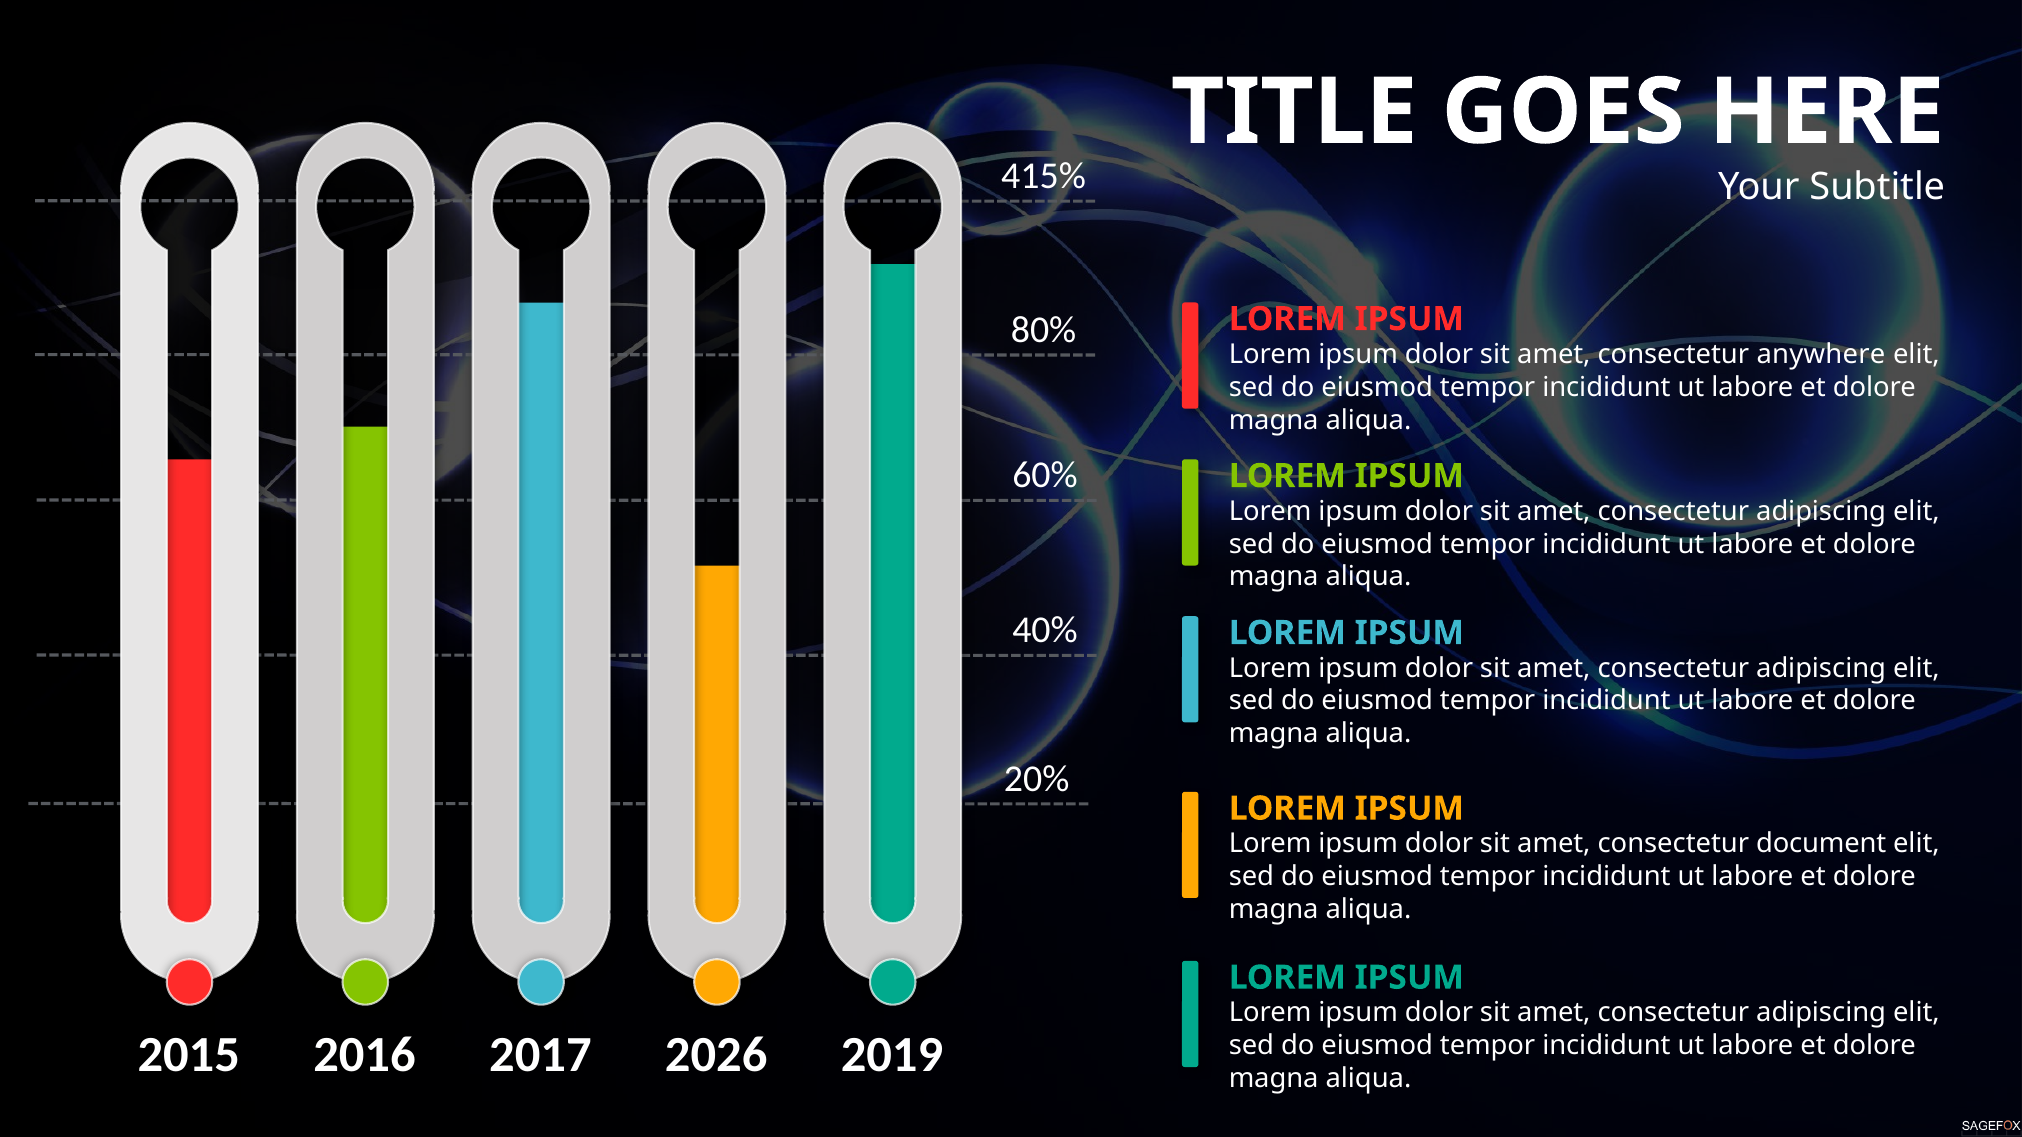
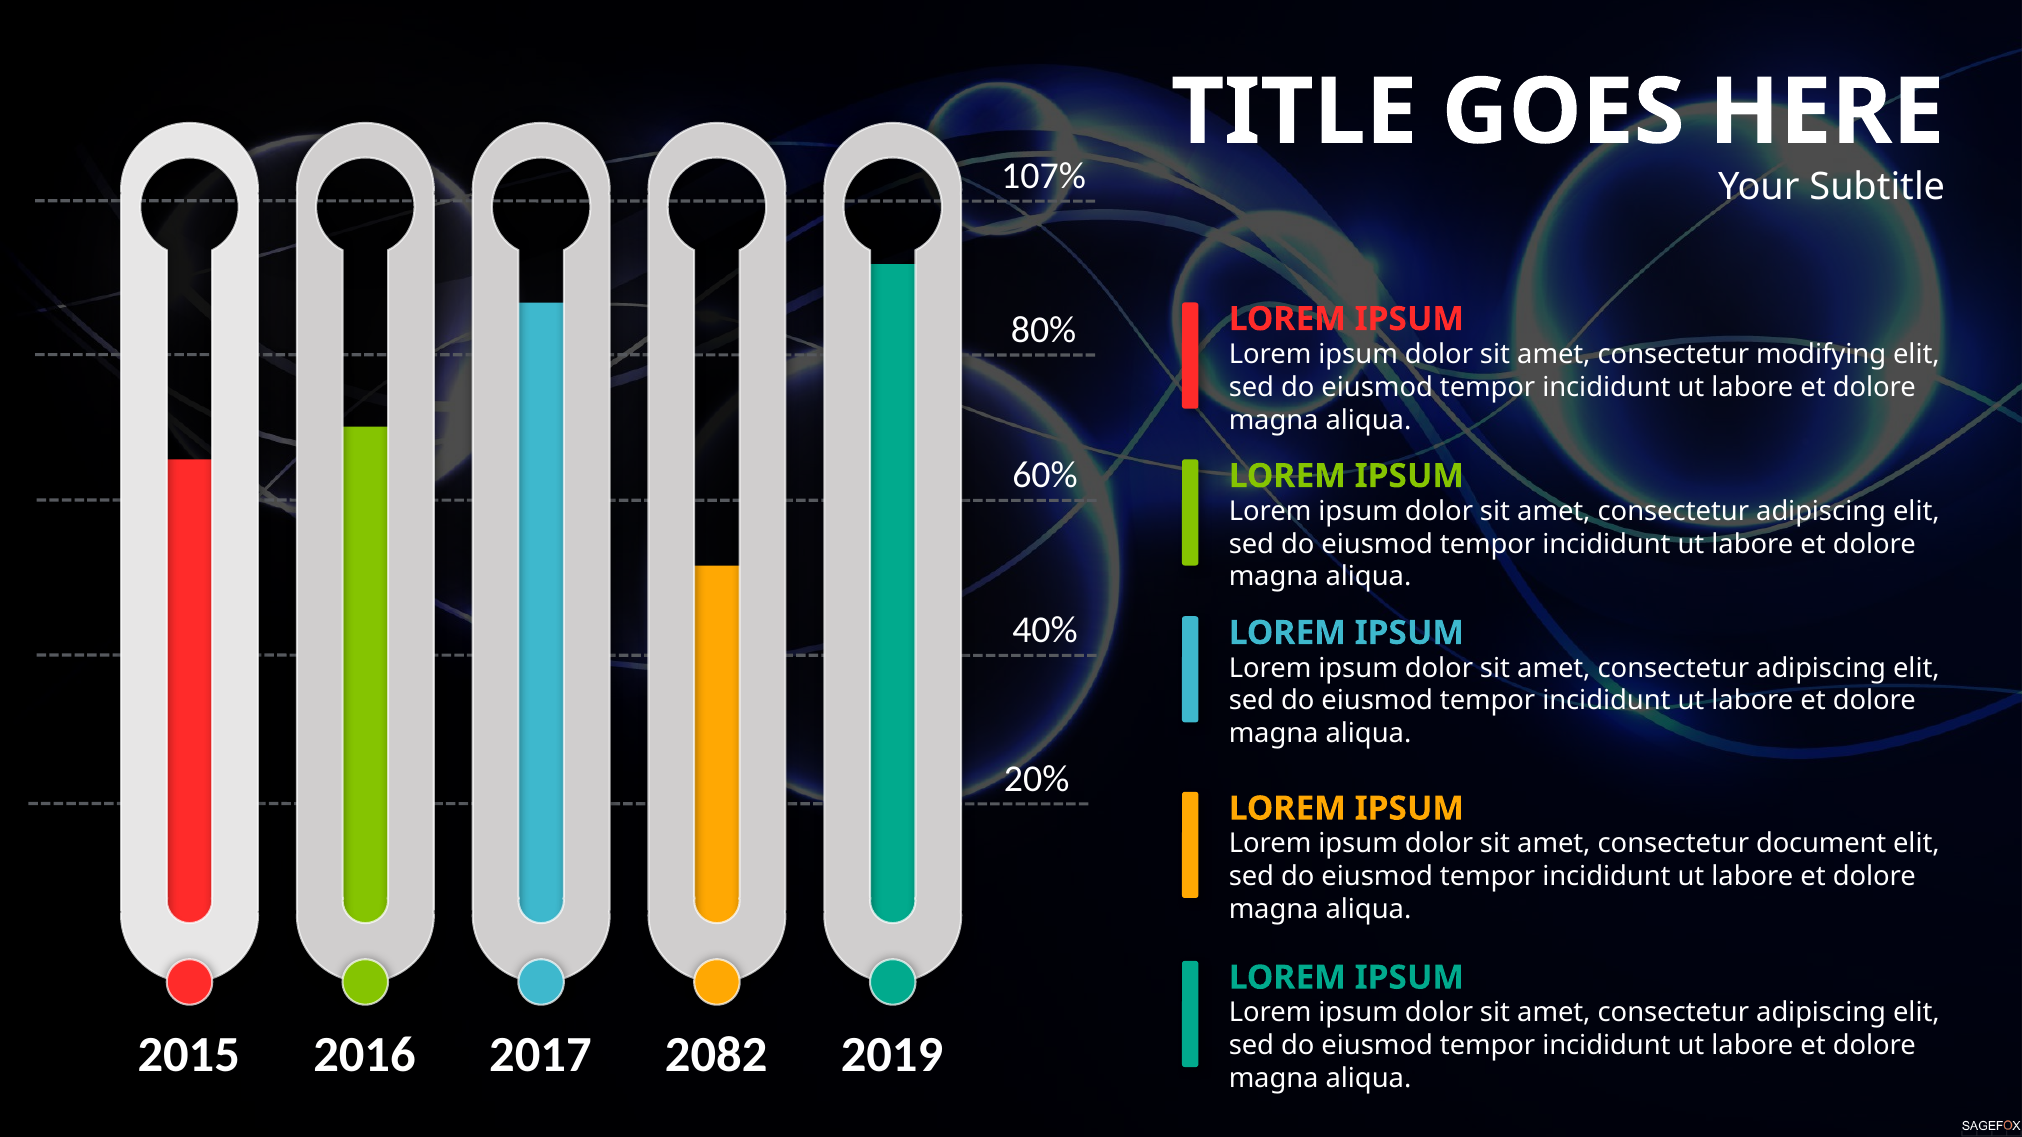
415%: 415% -> 107% (1044, 176)
anywhere: anywhere -> modifying (1821, 354)
2026: 2026 -> 2082 (716, 1055)
